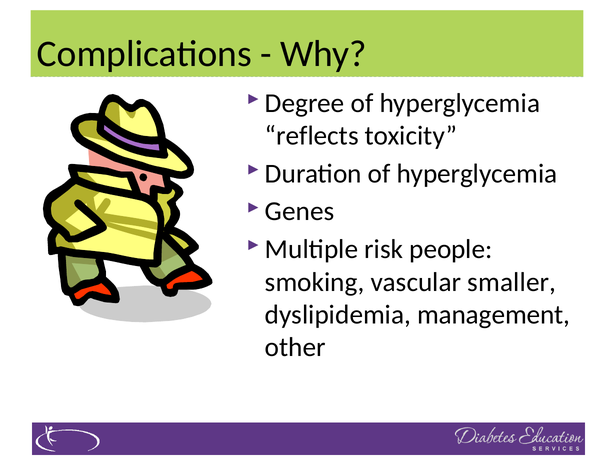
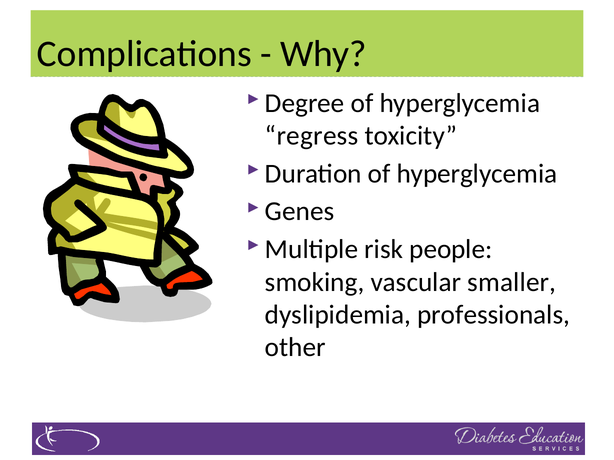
reflects: reflects -> regress (312, 136)
management: management -> professionals (494, 315)
